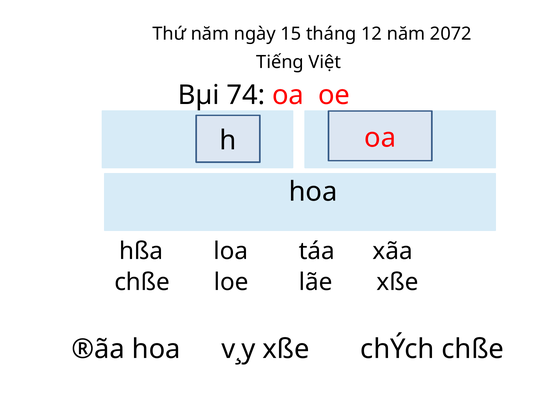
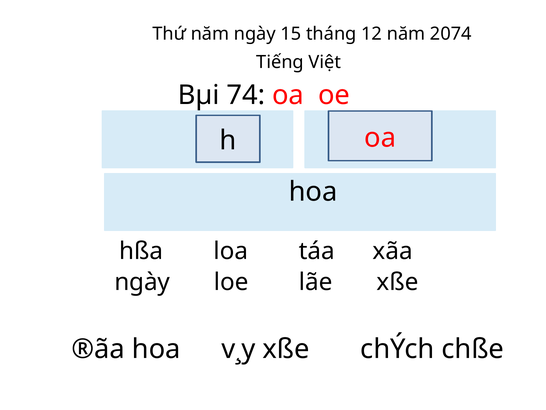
2072: 2072 -> 2074 (451, 34)
chße: chße -> ngày (142, 282)
